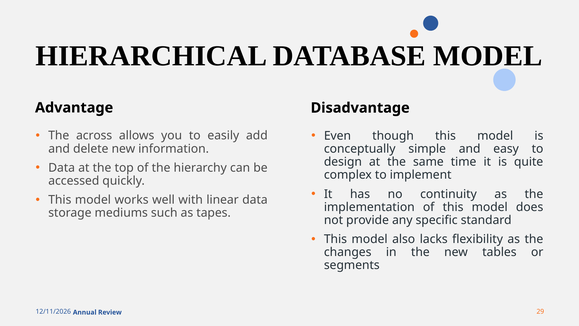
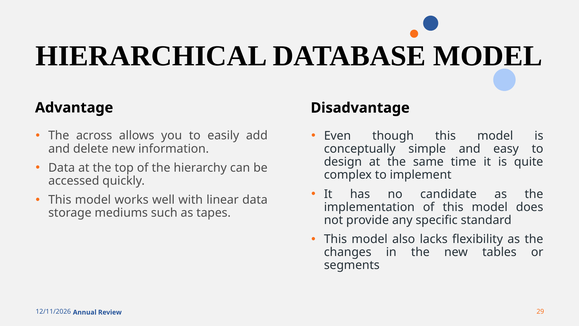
continuity: continuity -> candidate (448, 194)
